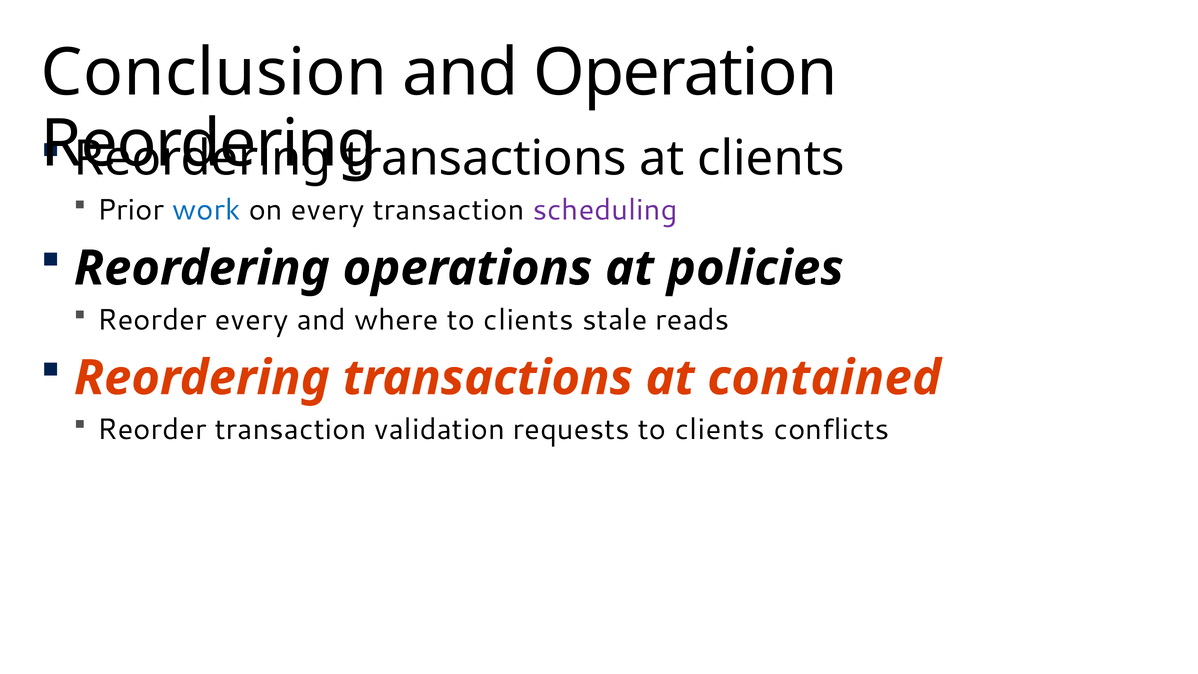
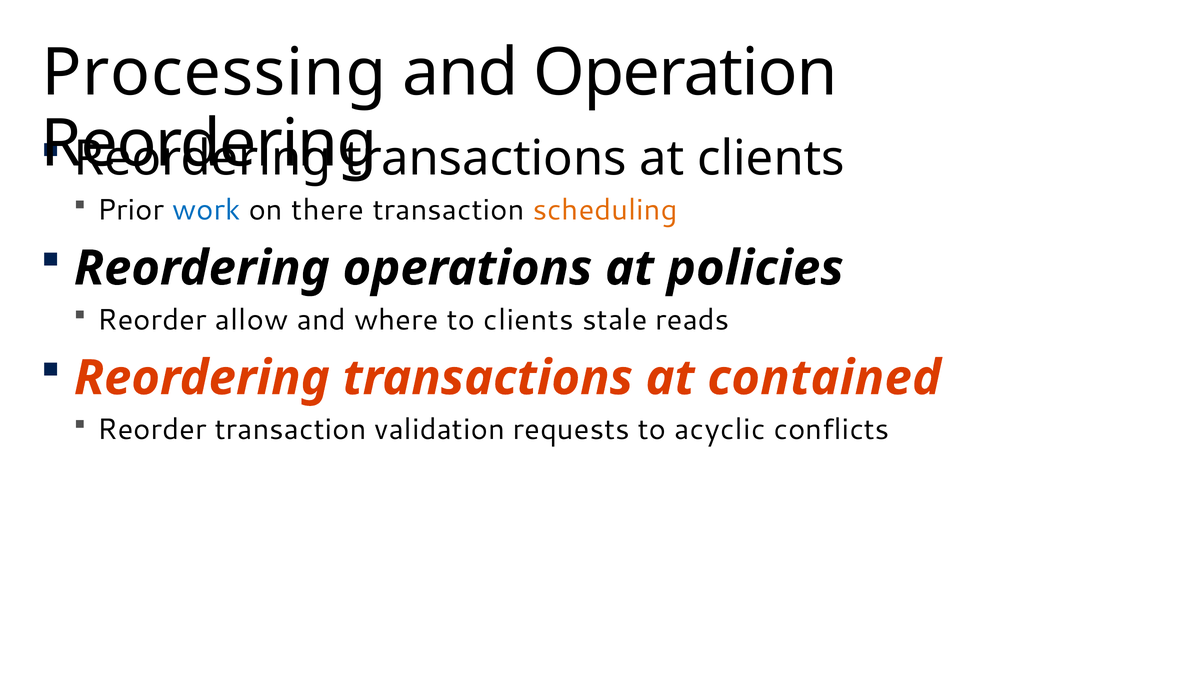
Conclusion: Conclusion -> Processing (214, 73)
on every: every -> there (328, 210)
scheduling colour: purple -> orange (605, 210)
Reorder every: every -> allow (252, 320)
requests to clients: clients -> acyclic (720, 429)
